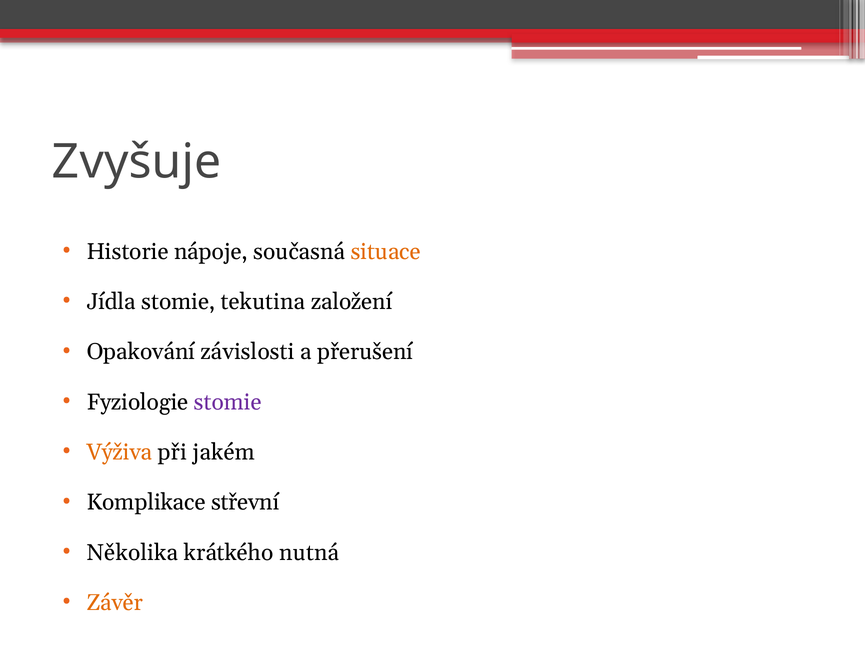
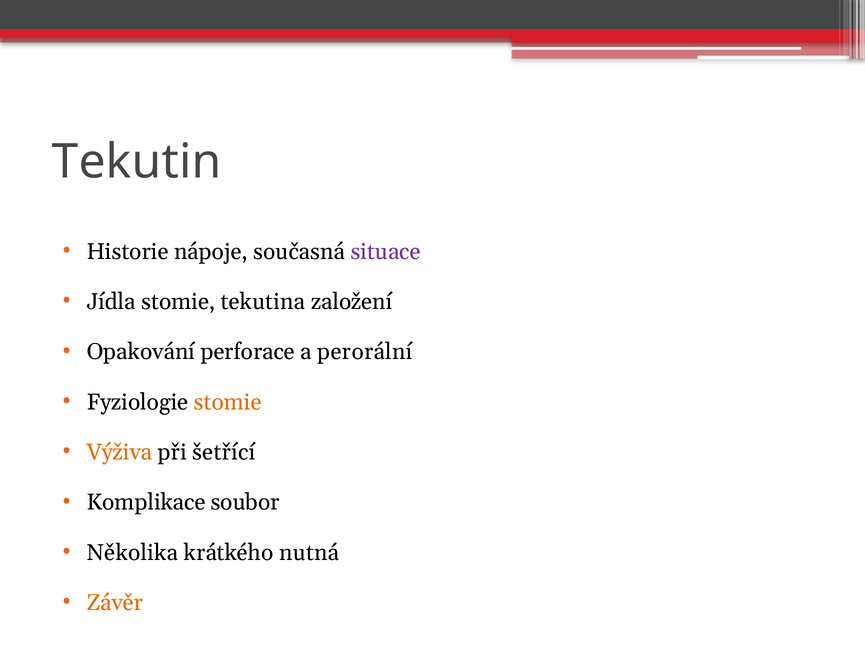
Zvyšuje: Zvyšuje -> Tekutin (137, 162)
situace colour: orange -> purple (386, 252)
závislosti: závislosti -> perforace (248, 352)
přerušení: přerušení -> perorální (365, 352)
stomie colour: purple -> orange (228, 402)
jakém: jakém -> šetřící (224, 452)
střevní: střevní -> soubor (245, 502)
